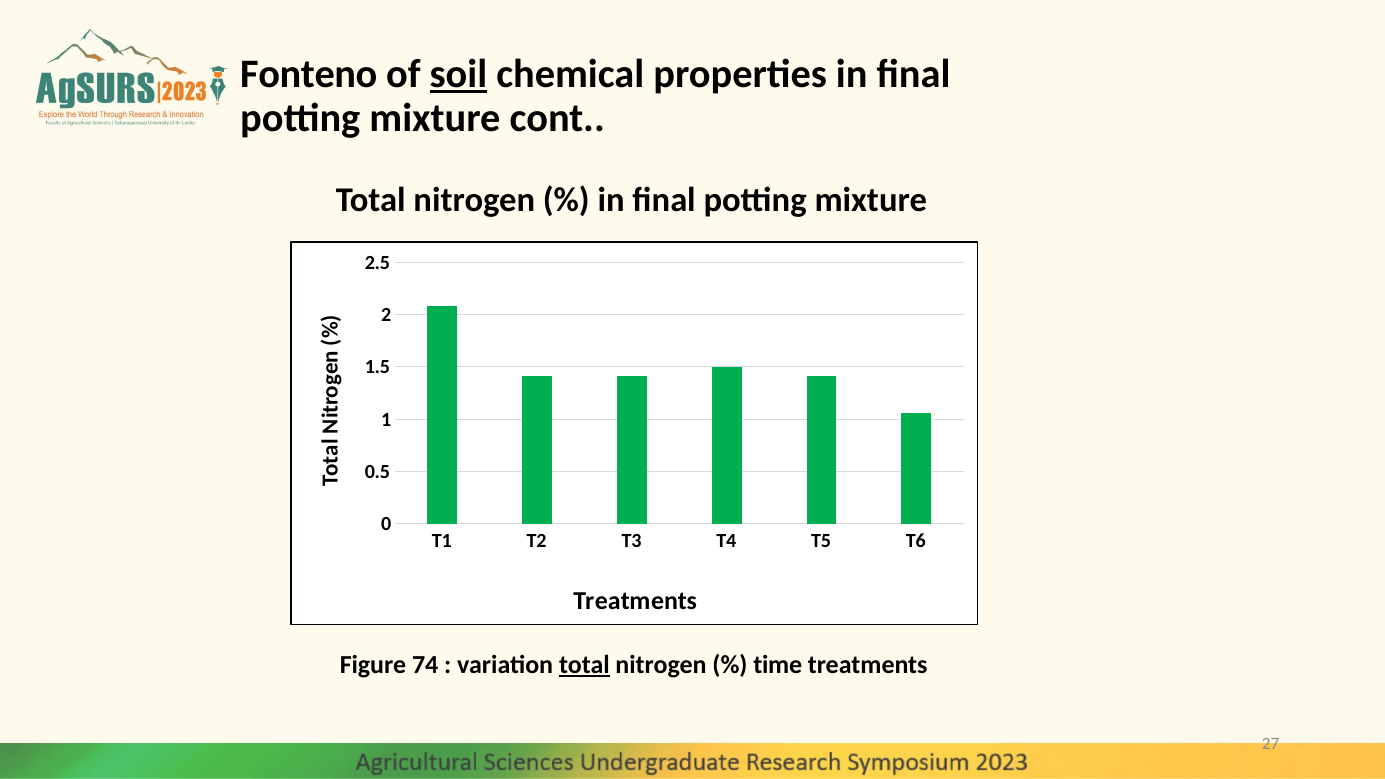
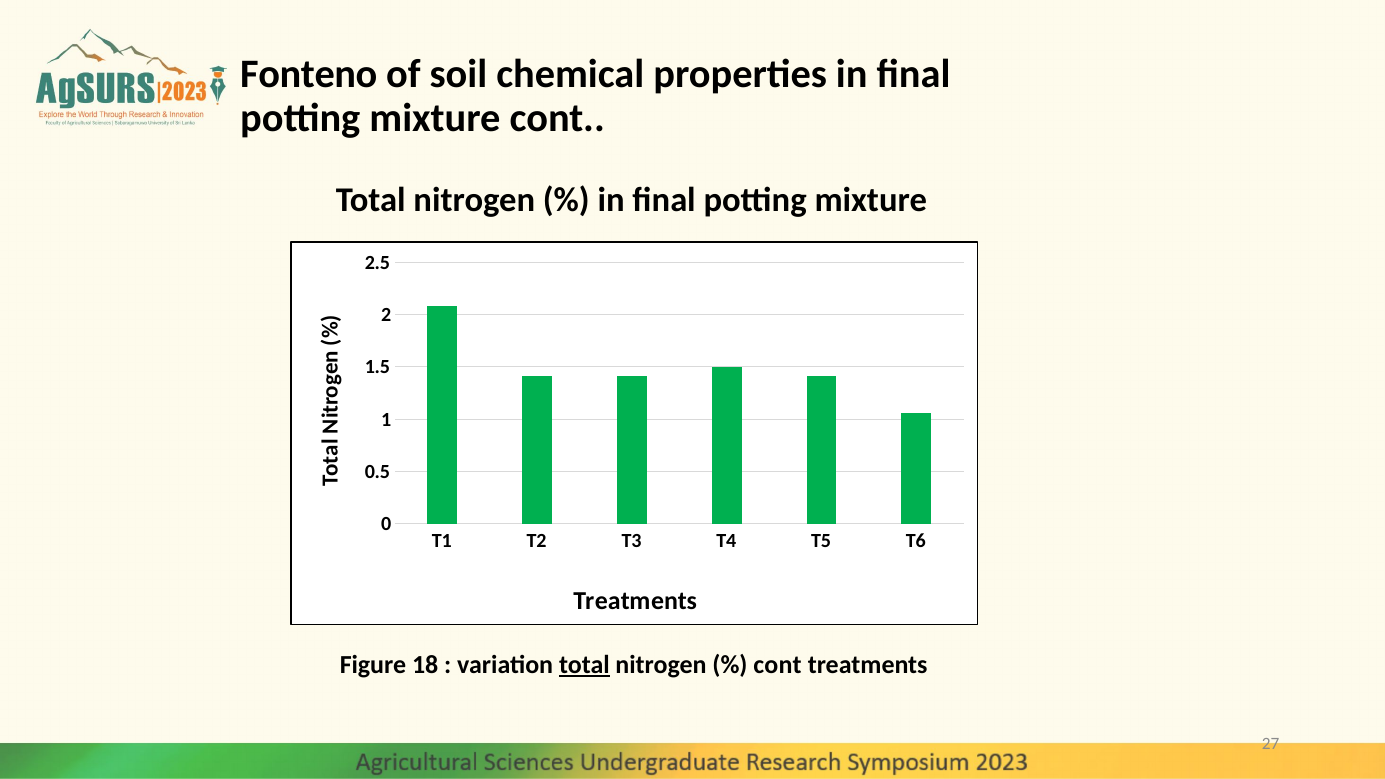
soil underline: present -> none (458, 74)
74: 74 -> 18 (425, 665)
time: time -> cont (778, 665)
